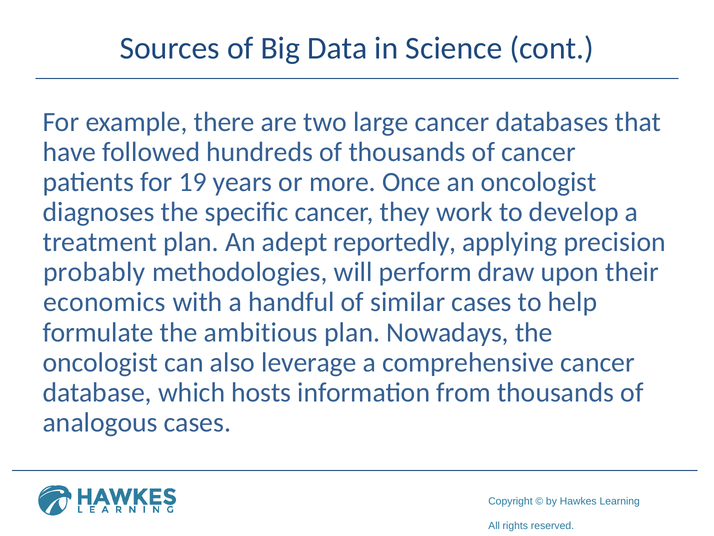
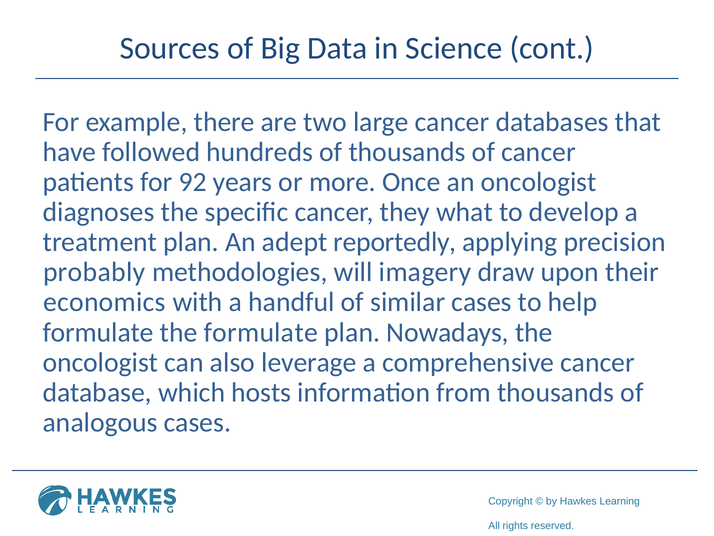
19: 19 -> 92 (193, 182)
work: work -> what (465, 212)
perform: perform -> imagery (425, 272)
the ambitious: ambitious -> formulate (261, 332)
